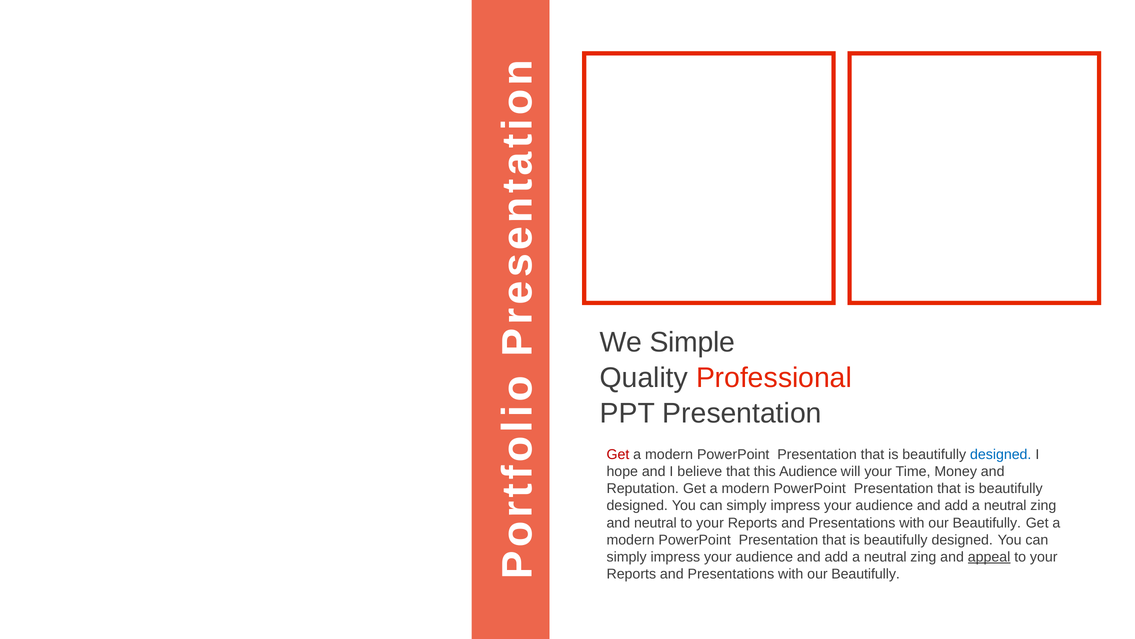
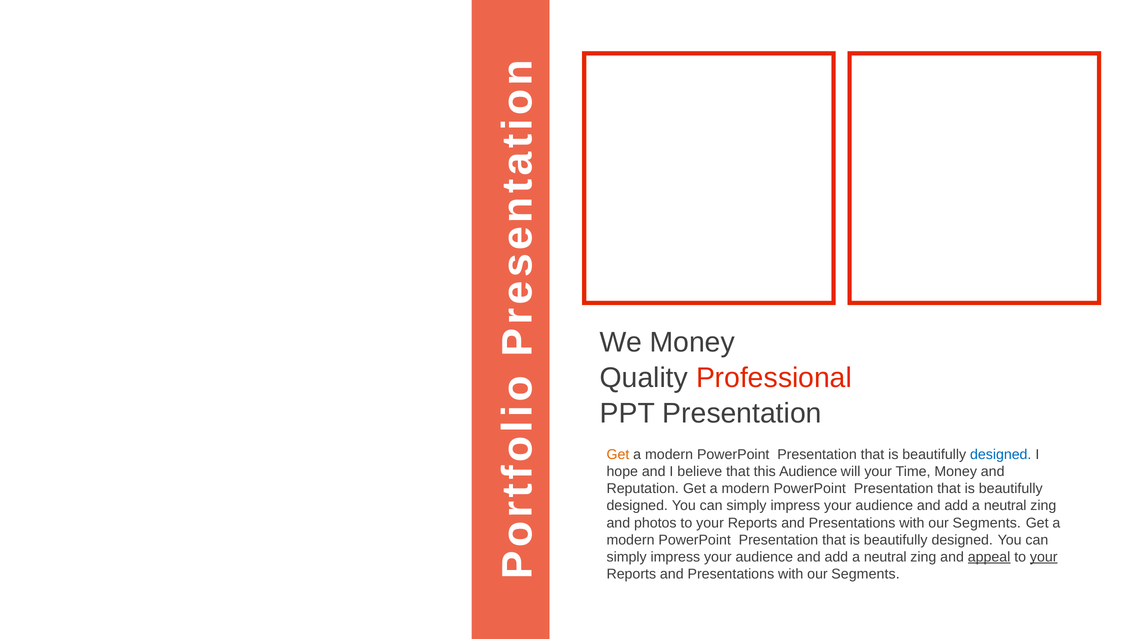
We Simple: Simple -> Money (692, 342)
Get colour: red -> orange (618, 454)
and neutral: neutral -> photos (655, 522)
Beautifully: Beautifully -> Segments (987, 522)
your underline: none -> present (1044, 556)
Beautifully: Beautifully -> Segments (865, 573)
